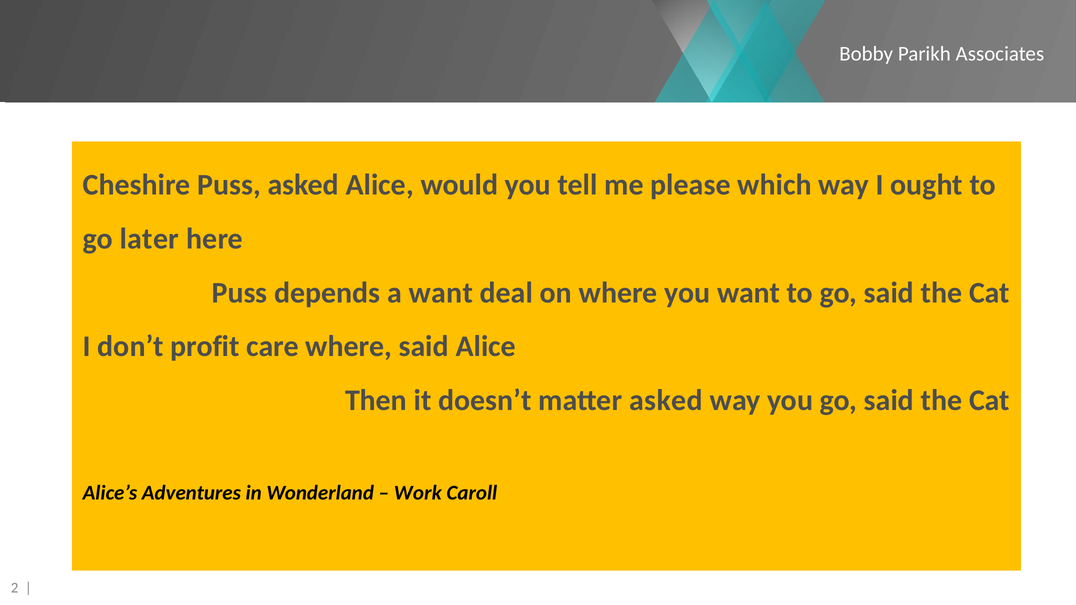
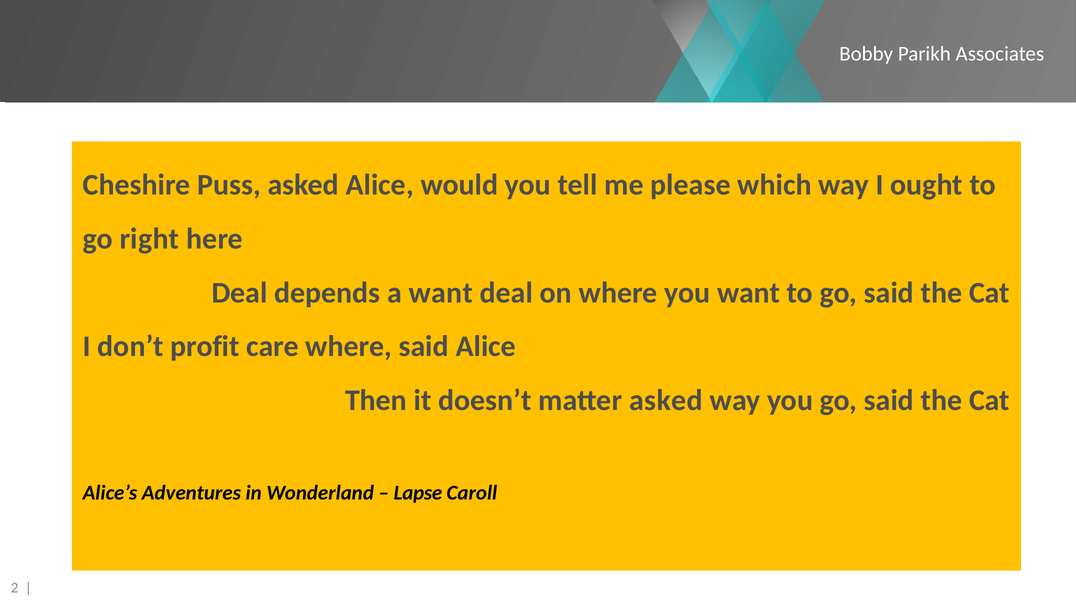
later: later -> right (149, 239)
Puss: Puss -> Deal (240, 293)
Work: Work -> Lapse (418, 493)
